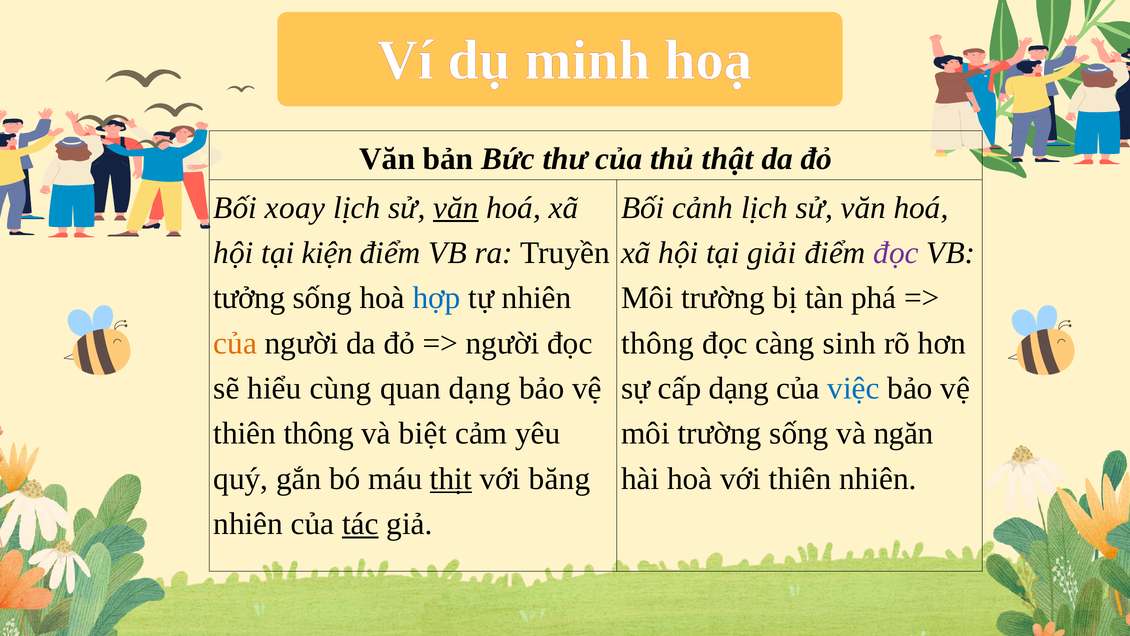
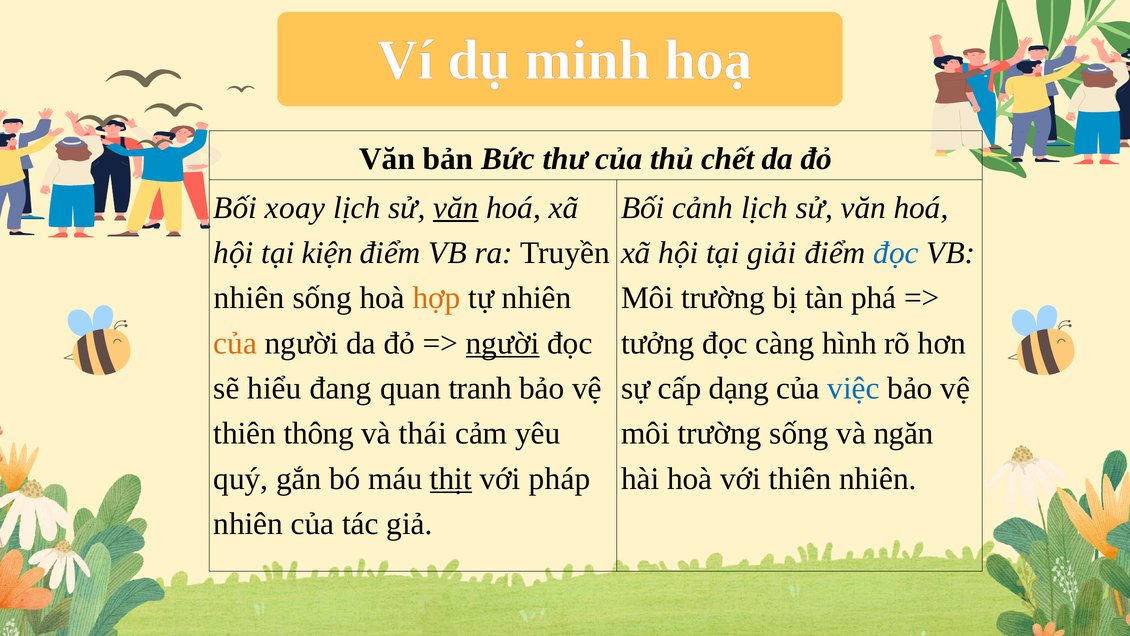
thật: thật -> chết (728, 159)
đọc colour: purple -> blue (896, 253)
tưởng: tưởng -> nhiên (249, 298)
hợp colour: blue -> orange (437, 298)
người underline: none -> present (503, 343)
thông: thông -> tưởng (658, 343)
sinh: sinh -> hình (850, 343)
cùng: cùng -> đang (341, 388)
quan dạng: dạng -> tranh (480, 388)
biệt: biệt -> thái (423, 433)
băng: băng -> pháp (559, 478)
tác underline: present -> none (360, 524)
